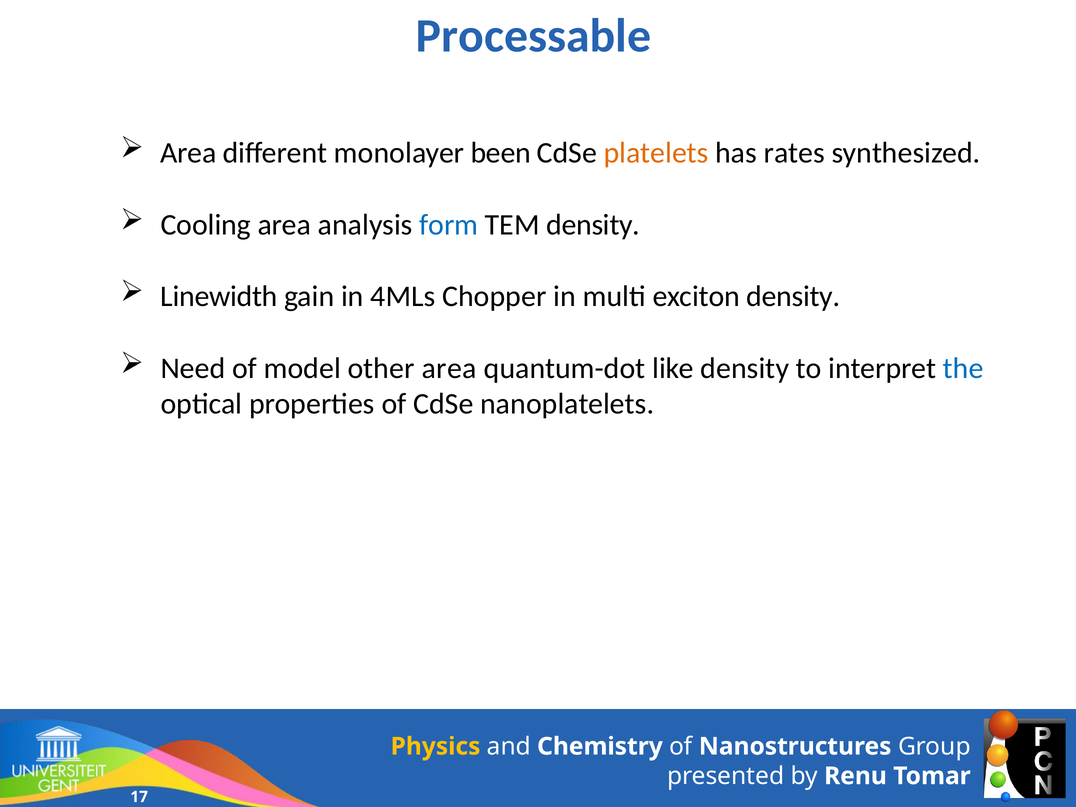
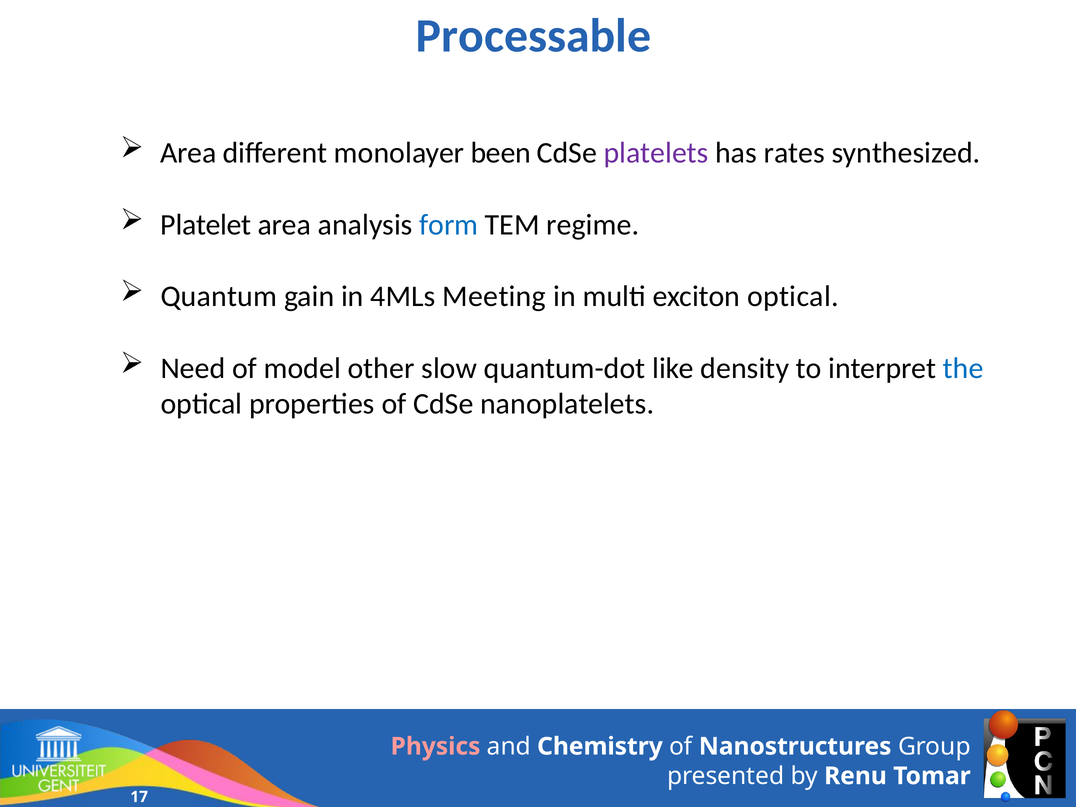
platelets colour: orange -> purple (656, 153)
Cooling: Cooling -> Platelet (206, 225)
TEM density: density -> regime (593, 225)
Linewidth: Linewidth -> Quantum (219, 296)
Chopper: Chopper -> Meeting (494, 296)
exciton density: density -> optical (793, 296)
other area: area -> slow (449, 368)
Physics colour: yellow -> pink (436, 746)
